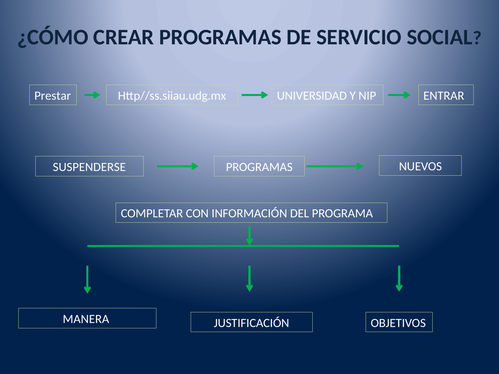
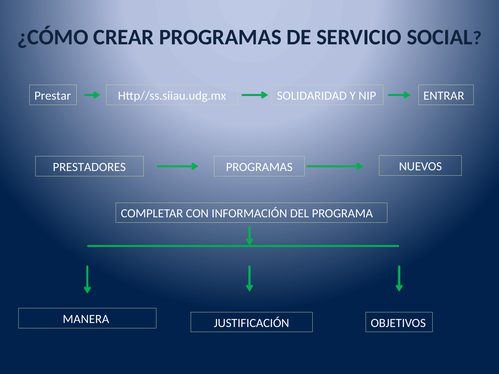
UNIVERSIDAD: UNIVERSIDAD -> SOLIDARIDAD (312, 96)
SUSPENDERSE: SUSPENDERSE -> PRESTADORES (89, 167)
